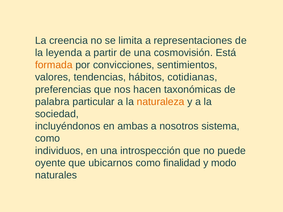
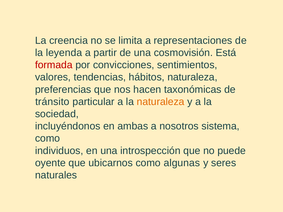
formada colour: orange -> red (54, 65)
hábitos cotidianas: cotidianas -> naturaleza (192, 77)
palabra: palabra -> tránsito (52, 102)
finalidad: finalidad -> algunas (182, 163)
modo: modo -> seres (224, 163)
